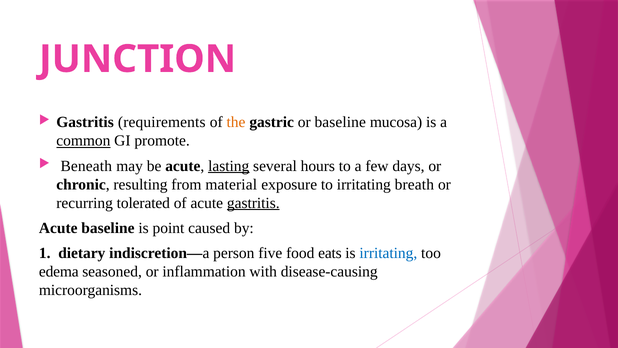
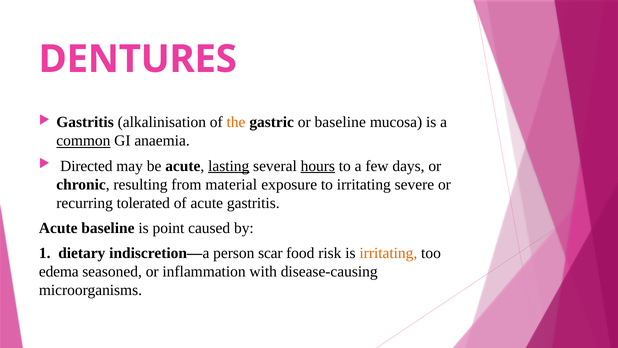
JUNCTION: JUNCTION -> DENTURES (138, 59)
requirements: requirements -> alkalinisation (162, 122)
promote: promote -> anaemia (162, 141)
Beneath: Beneath -> Directed (86, 166)
hours underline: none -> present (318, 166)
breath: breath -> severe (414, 184)
gastritis underline: present -> none (253, 203)
five: five -> scar (270, 253)
eats: eats -> risk (330, 253)
irritating colour: blue -> orange (388, 253)
